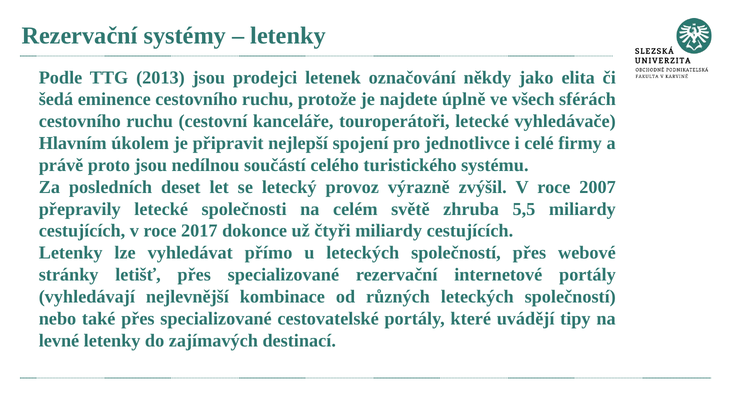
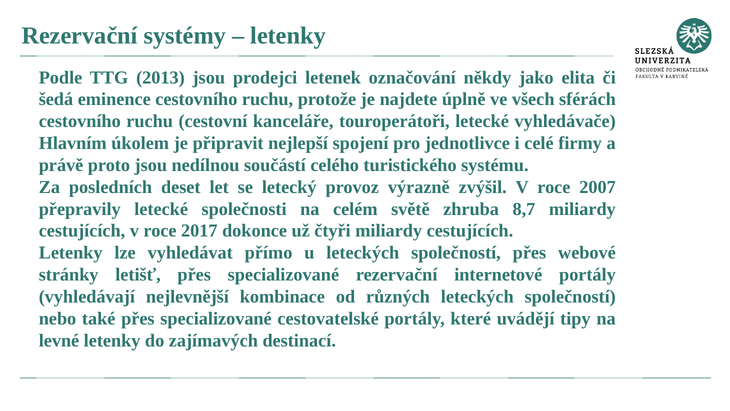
5,5: 5,5 -> 8,7 (524, 209)
